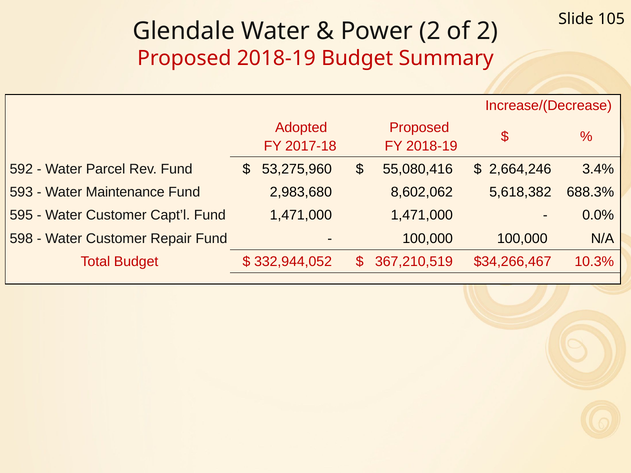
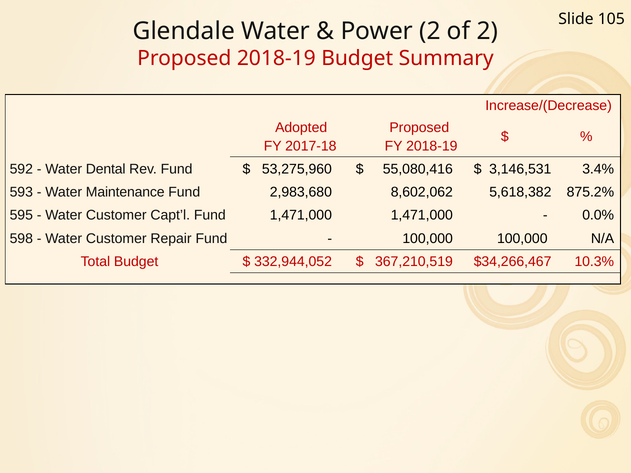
Parcel: Parcel -> Dental (106, 169)
2,664,246: 2,664,246 -> 3,146,531 (520, 169)
688.3%: 688.3% -> 875.2% (590, 192)
